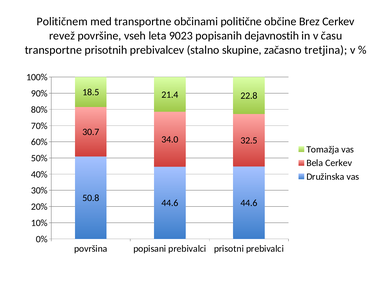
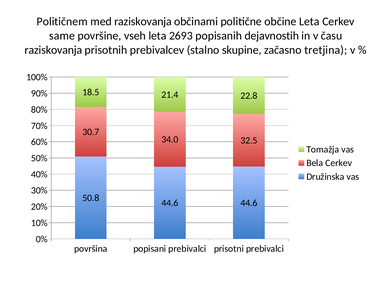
med transportne: transportne -> raziskovanja (143, 21)
občine Brez: Brez -> Leta (309, 21)
revež: revež -> same (62, 36)
9023: 9023 -> 2693 (181, 36)
transportne: transportne -> raziskovanja (53, 50)
